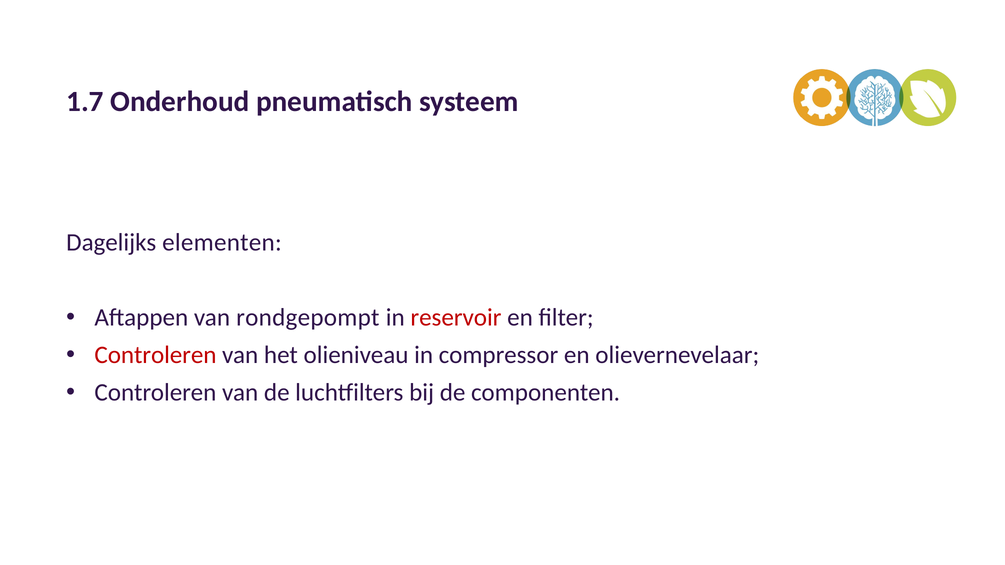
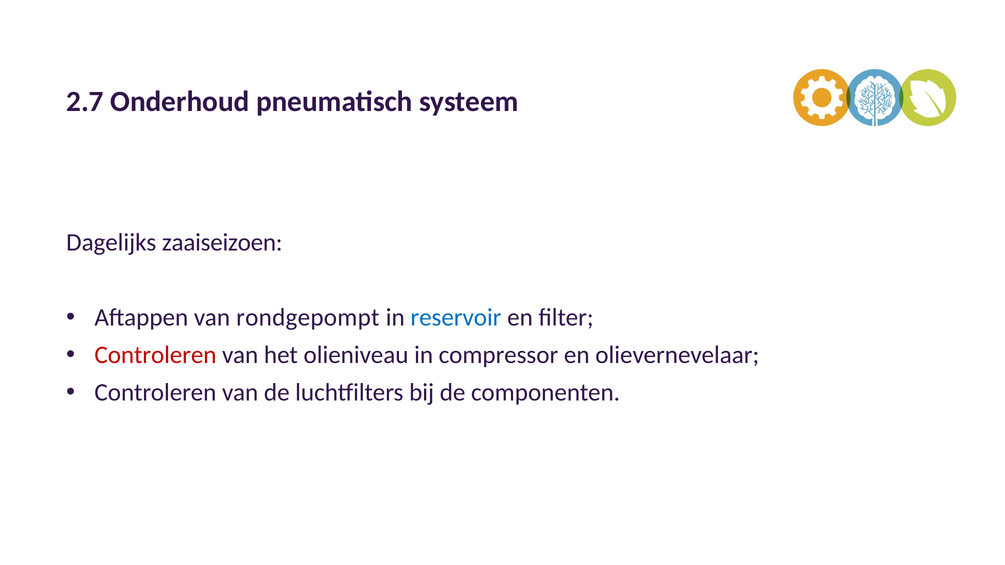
1.7: 1.7 -> 2.7 (85, 102)
elementen: elementen -> zaaiseizoen (222, 242)
reservoir colour: red -> blue (456, 318)
